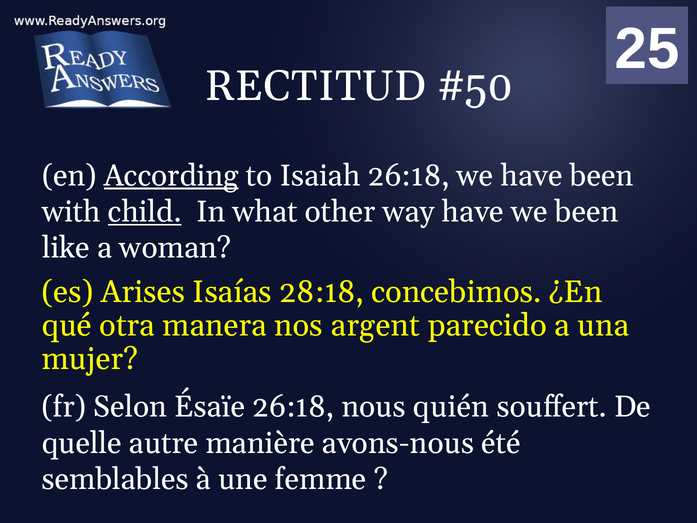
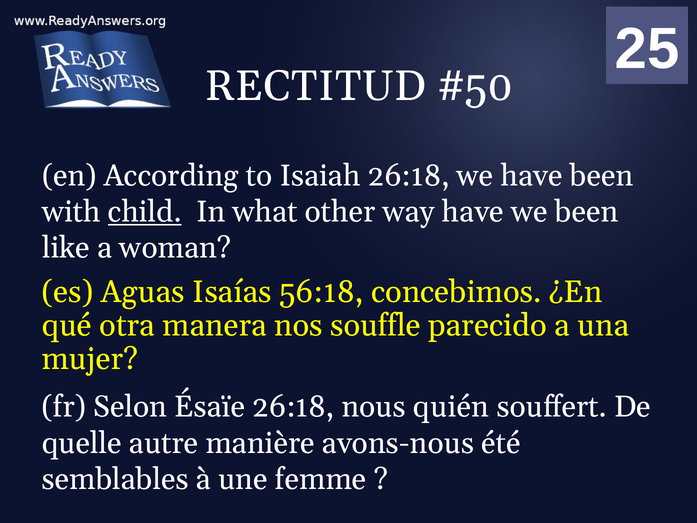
According underline: present -> none (171, 176)
Arises: Arises -> Aguas (143, 292)
28:18: 28:18 -> 56:18 (321, 292)
argent: argent -> souffle (376, 325)
